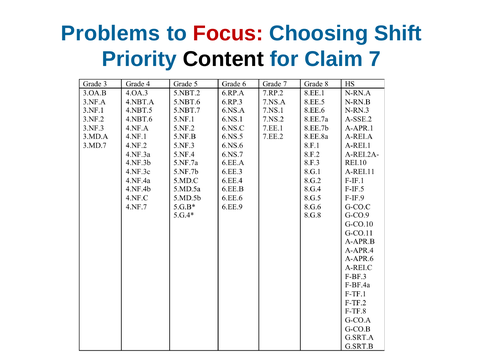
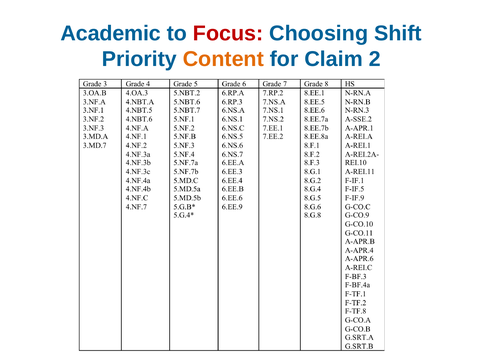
Problems: Problems -> Academic (111, 33)
Content colour: black -> orange (223, 59)
7: 7 -> 2 (375, 59)
